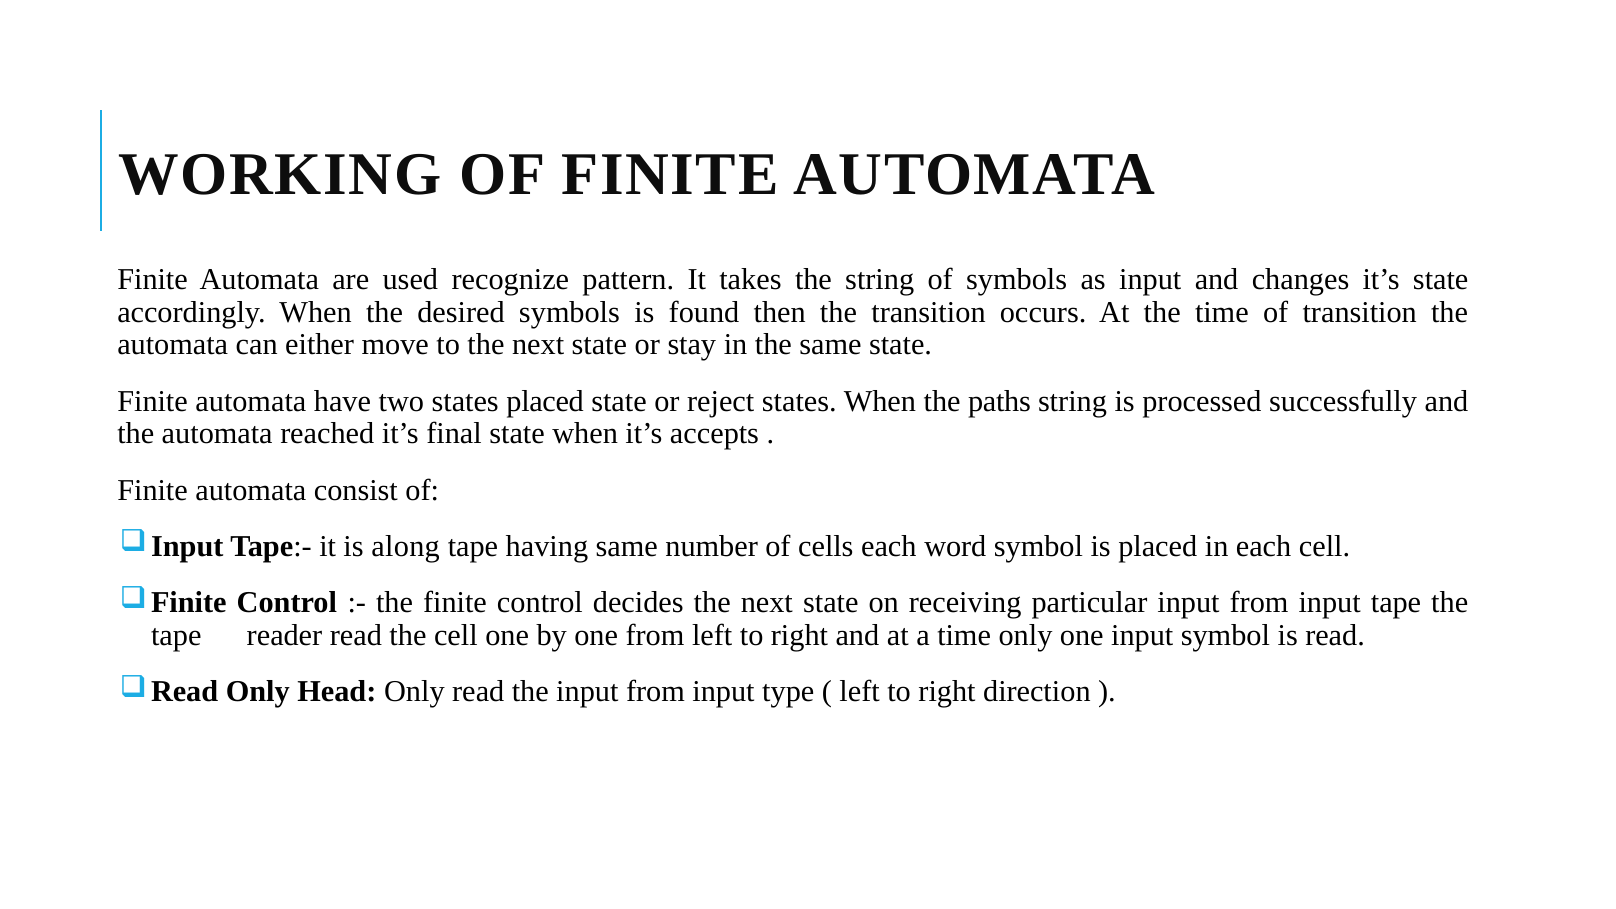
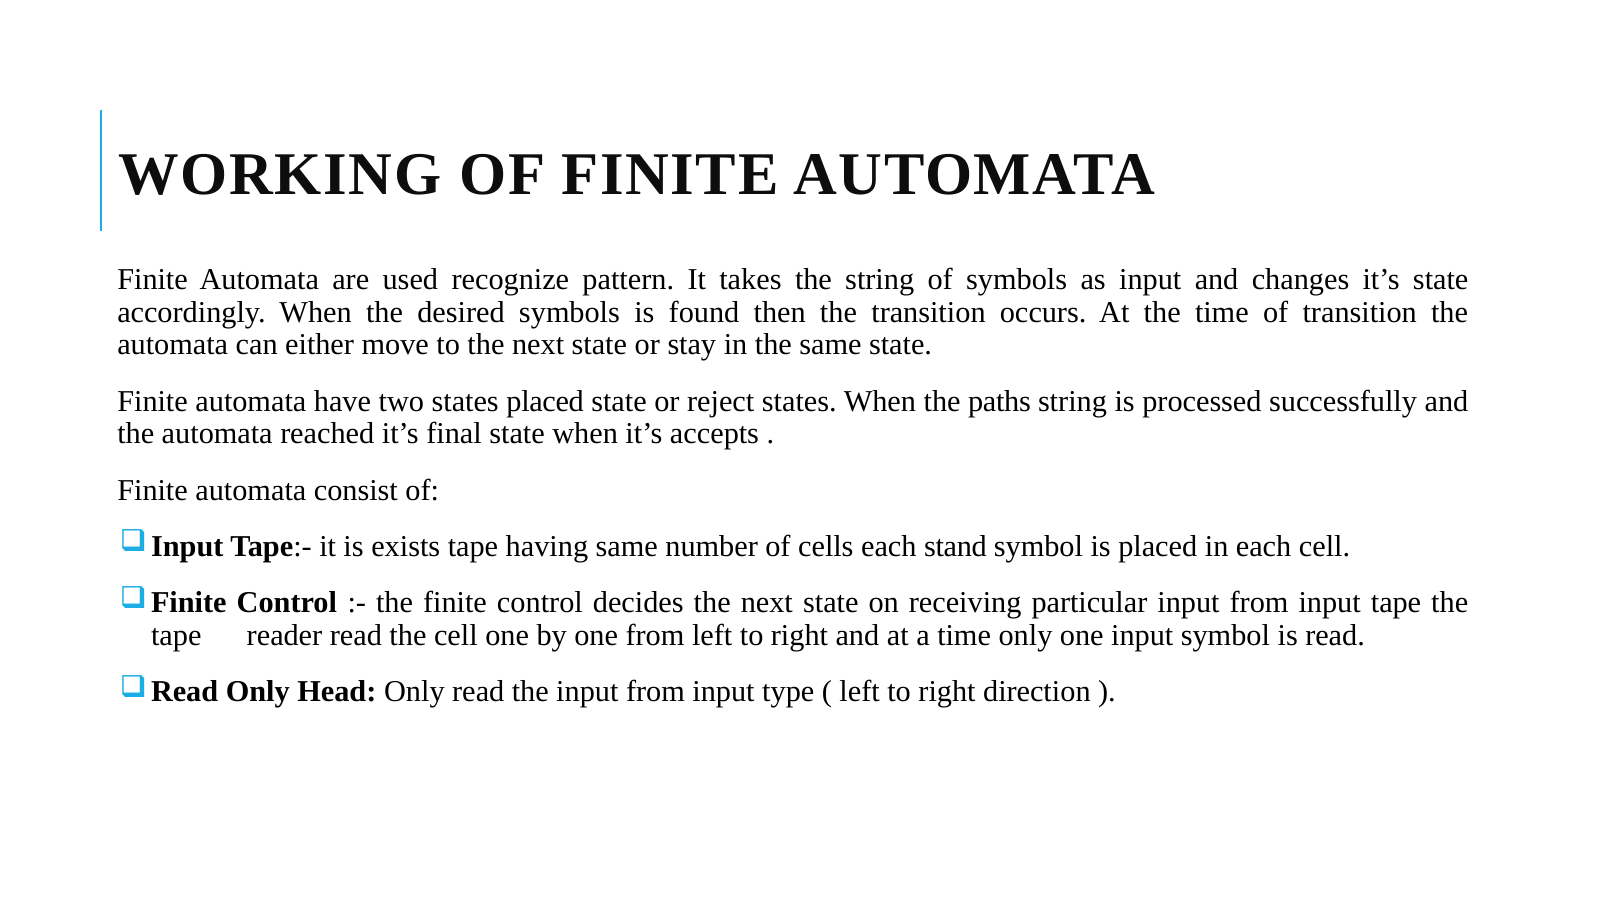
along: along -> exists (406, 546)
word: word -> stand (955, 546)
